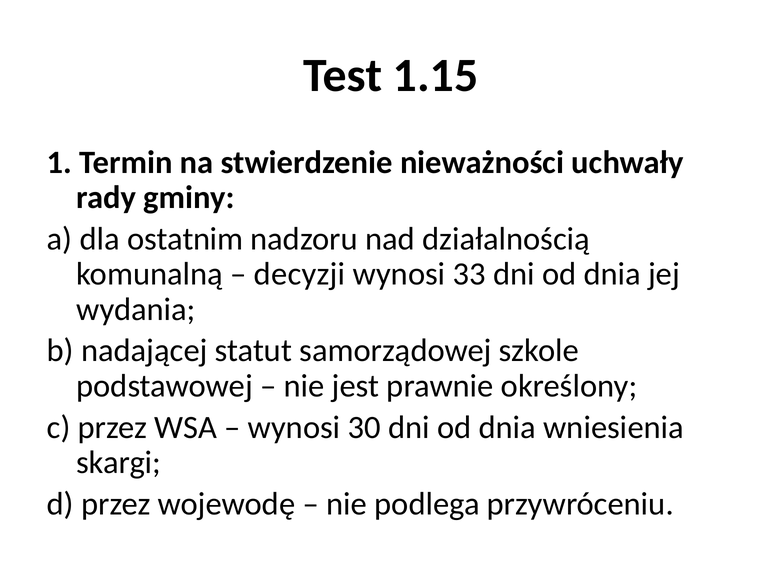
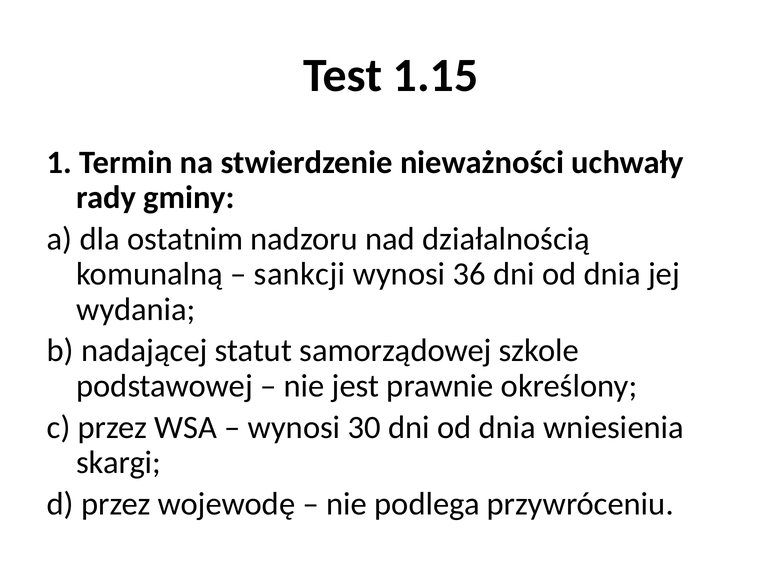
decyzji: decyzji -> sankcji (300, 274)
33: 33 -> 36 (469, 274)
